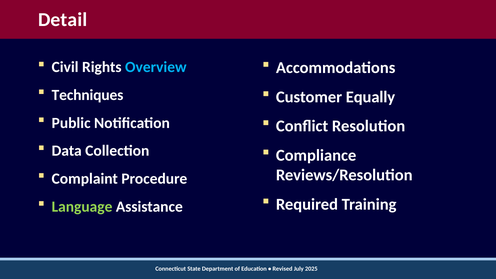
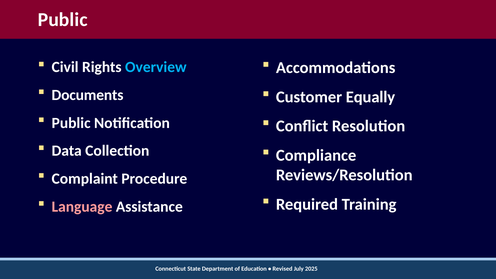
Detail: Detail -> Public (63, 20)
Techniques: Techniques -> Documents (88, 95)
Language colour: light green -> pink (82, 207)
